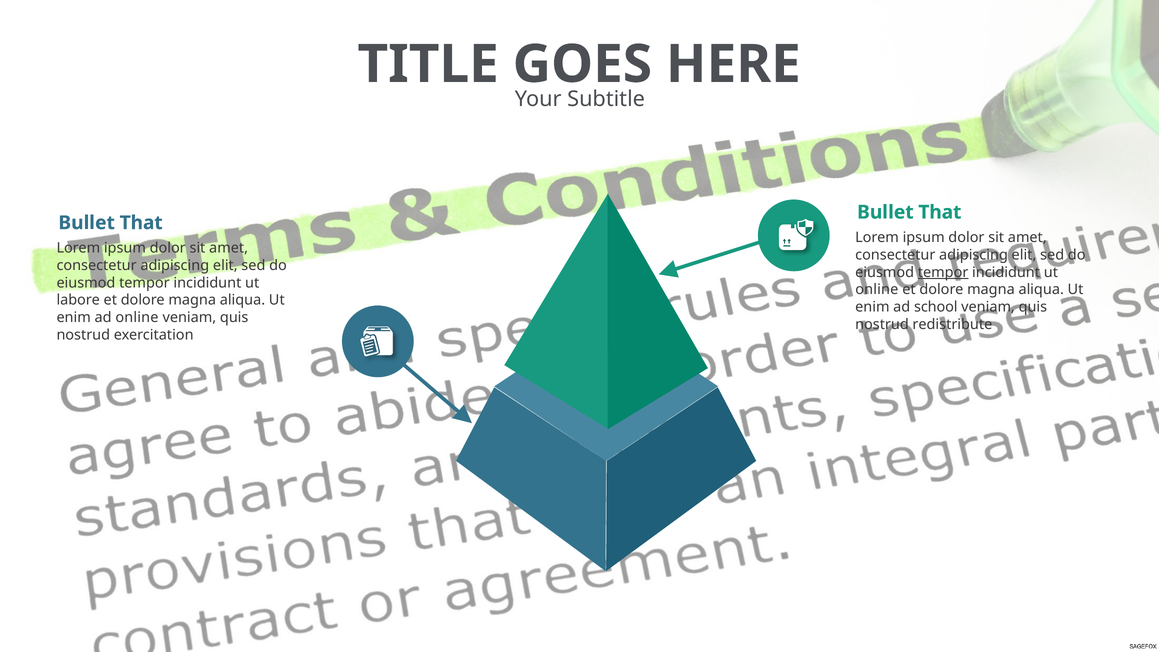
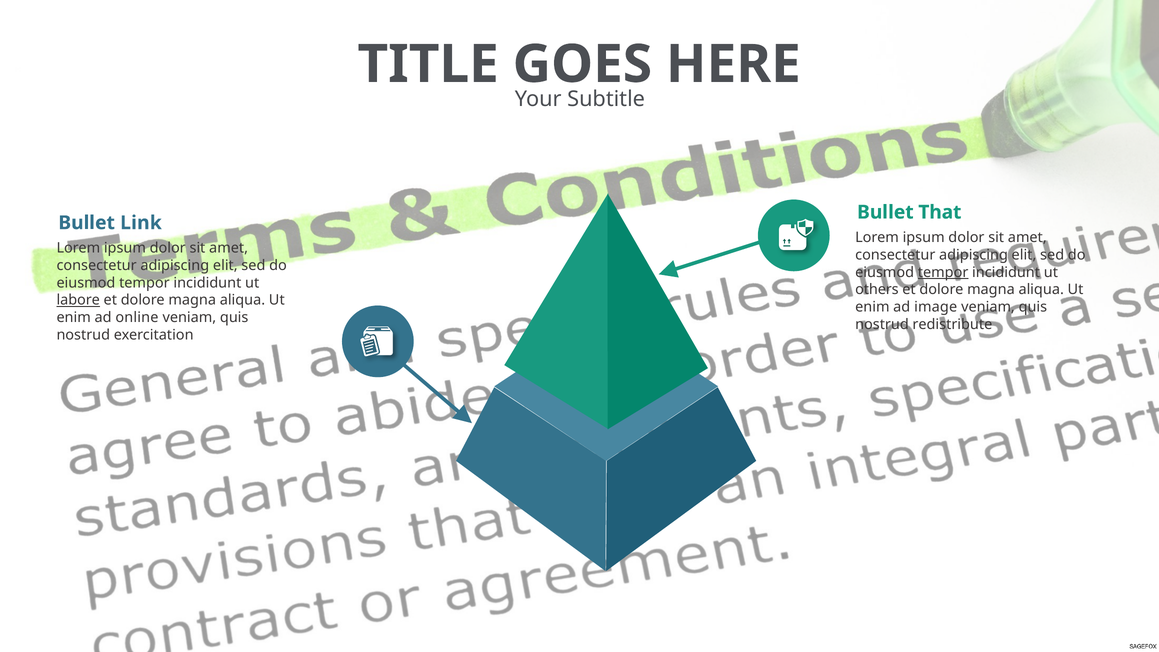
That: That -> Link (141, 223)
online: online -> others (877, 290)
labore underline: none -> present (78, 300)
school: school -> image (936, 307)
